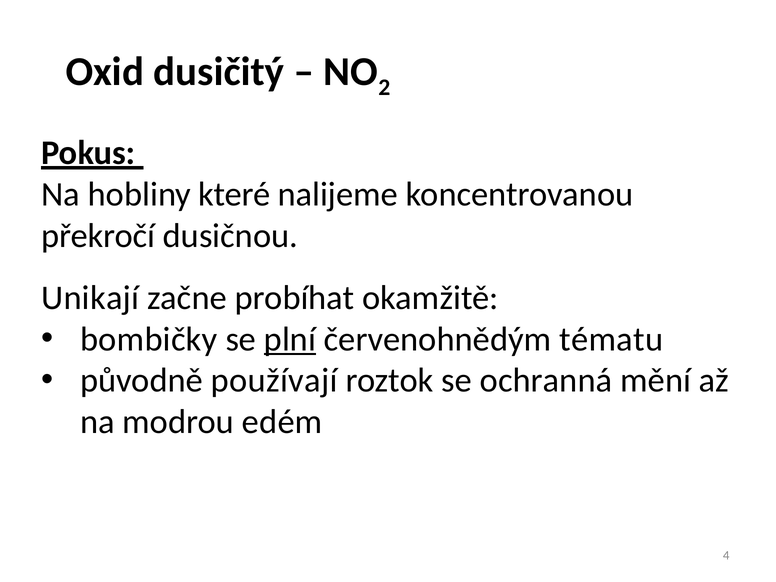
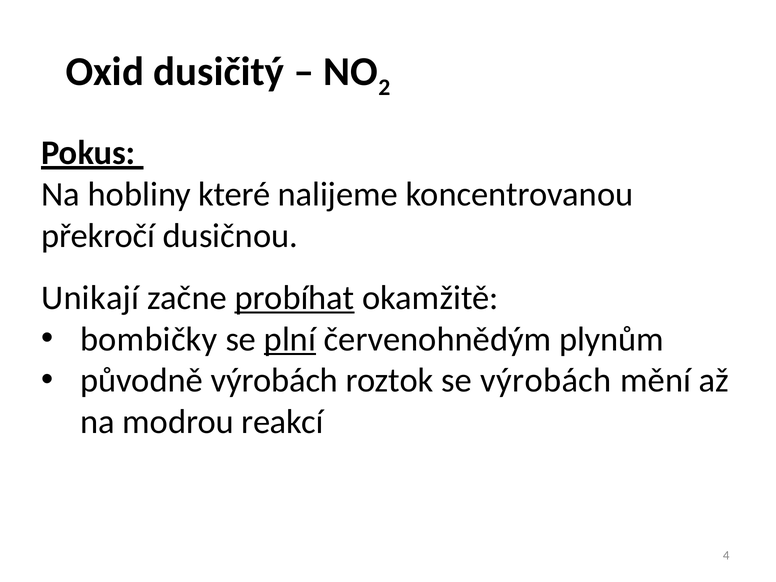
probíhat underline: none -> present (294, 298)
tématu: tématu -> plynům (611, 339)
původně používají: používají -> výrobách (274, 381)
se ochranná: ochranná -> výrobách (546, 381)
edém: edém -> reakcí (282, 422)
